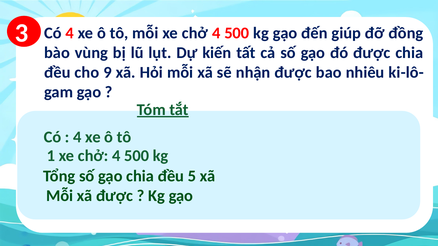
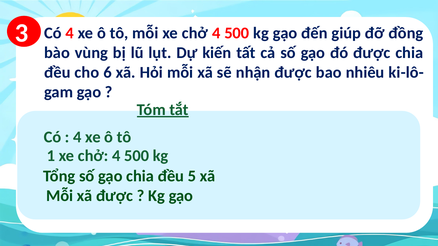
9: 9 -> 6 (108, 73)
